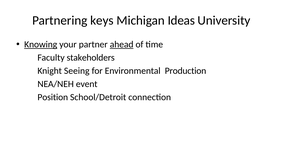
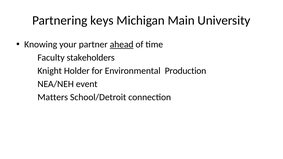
Ideas: Ideas -> Main (181, 21)
Knowing underline: present -> none (41, 45)
Seeing: Seeing -> Holder (77, 71)
Position: Position -> Matters (53, 97)
